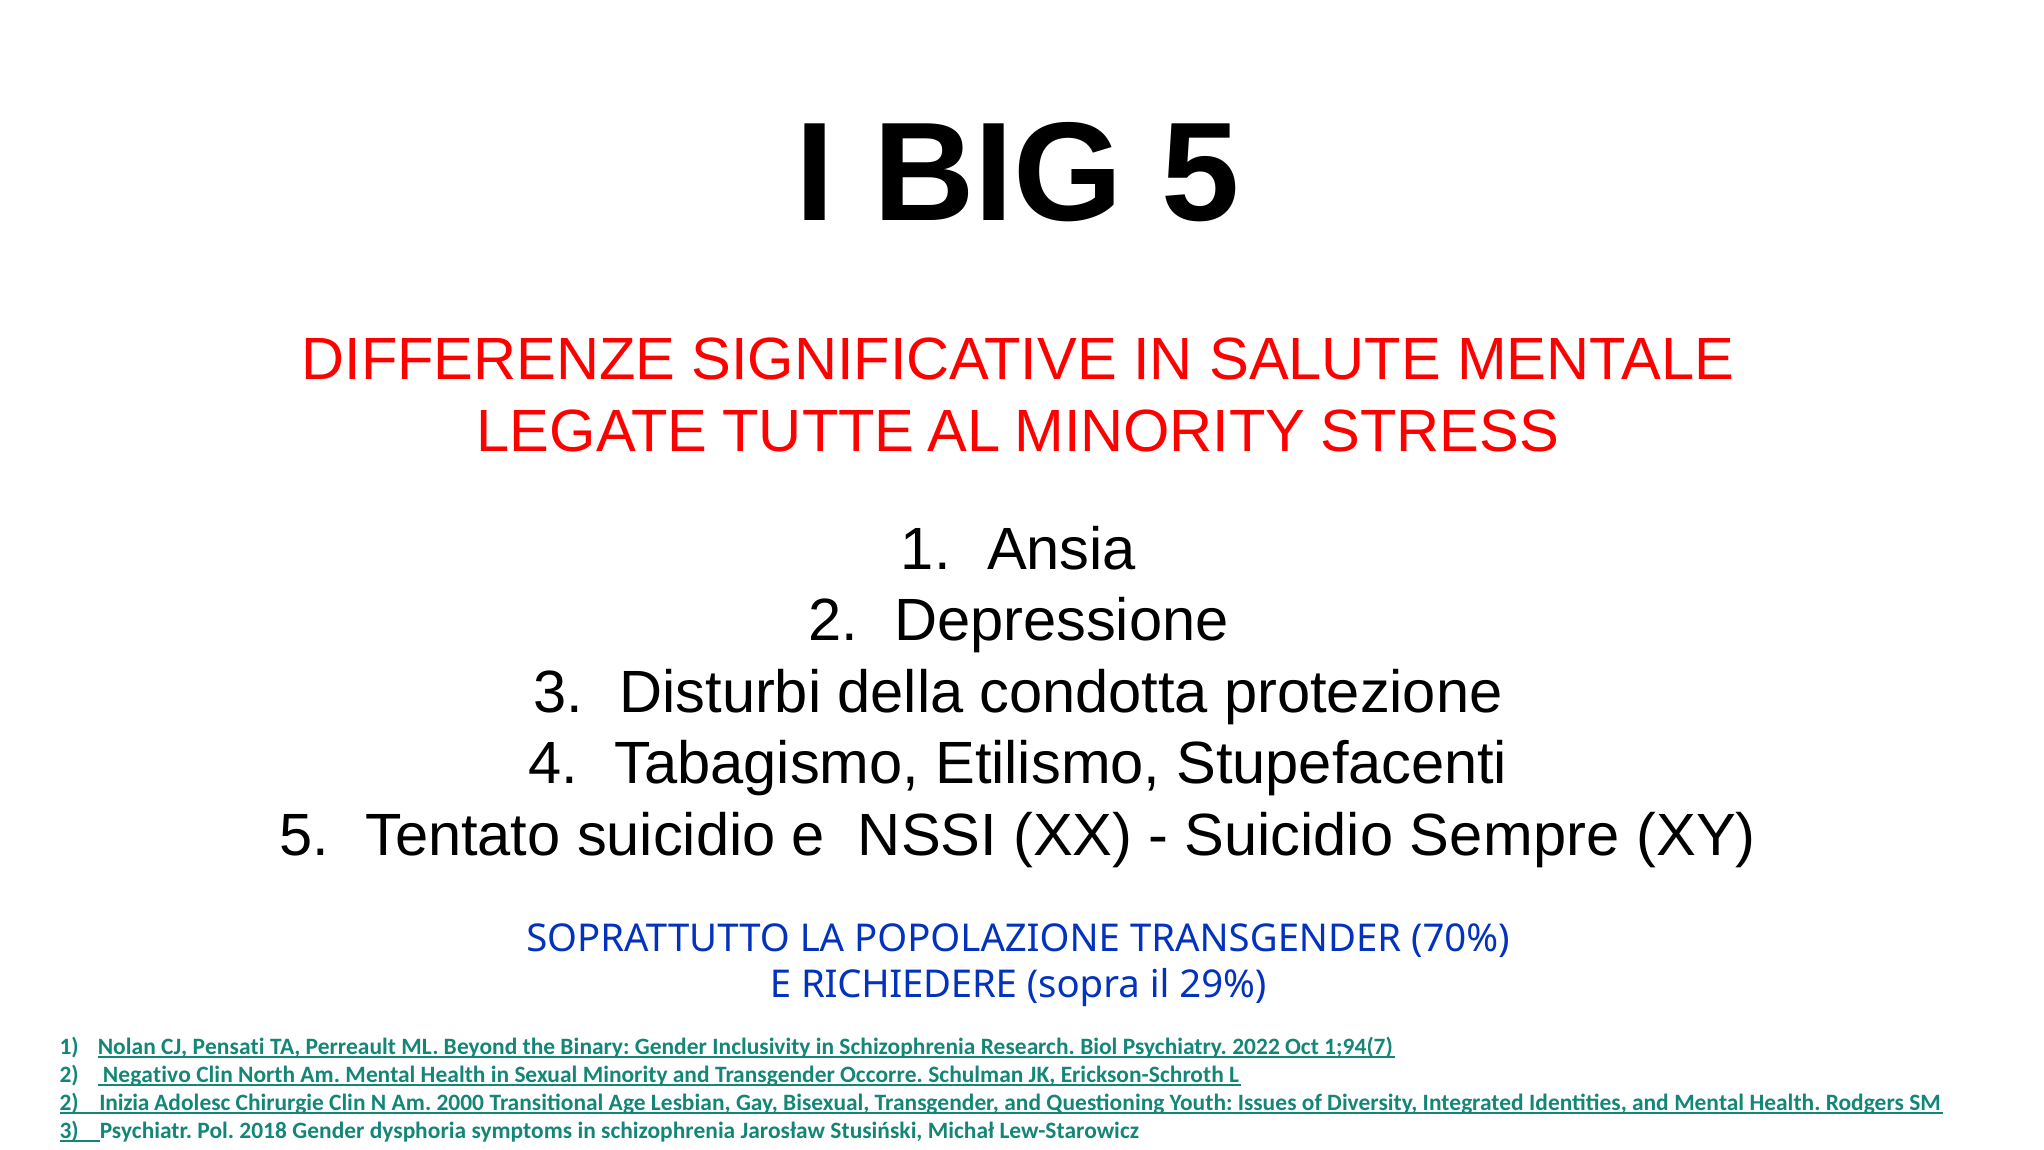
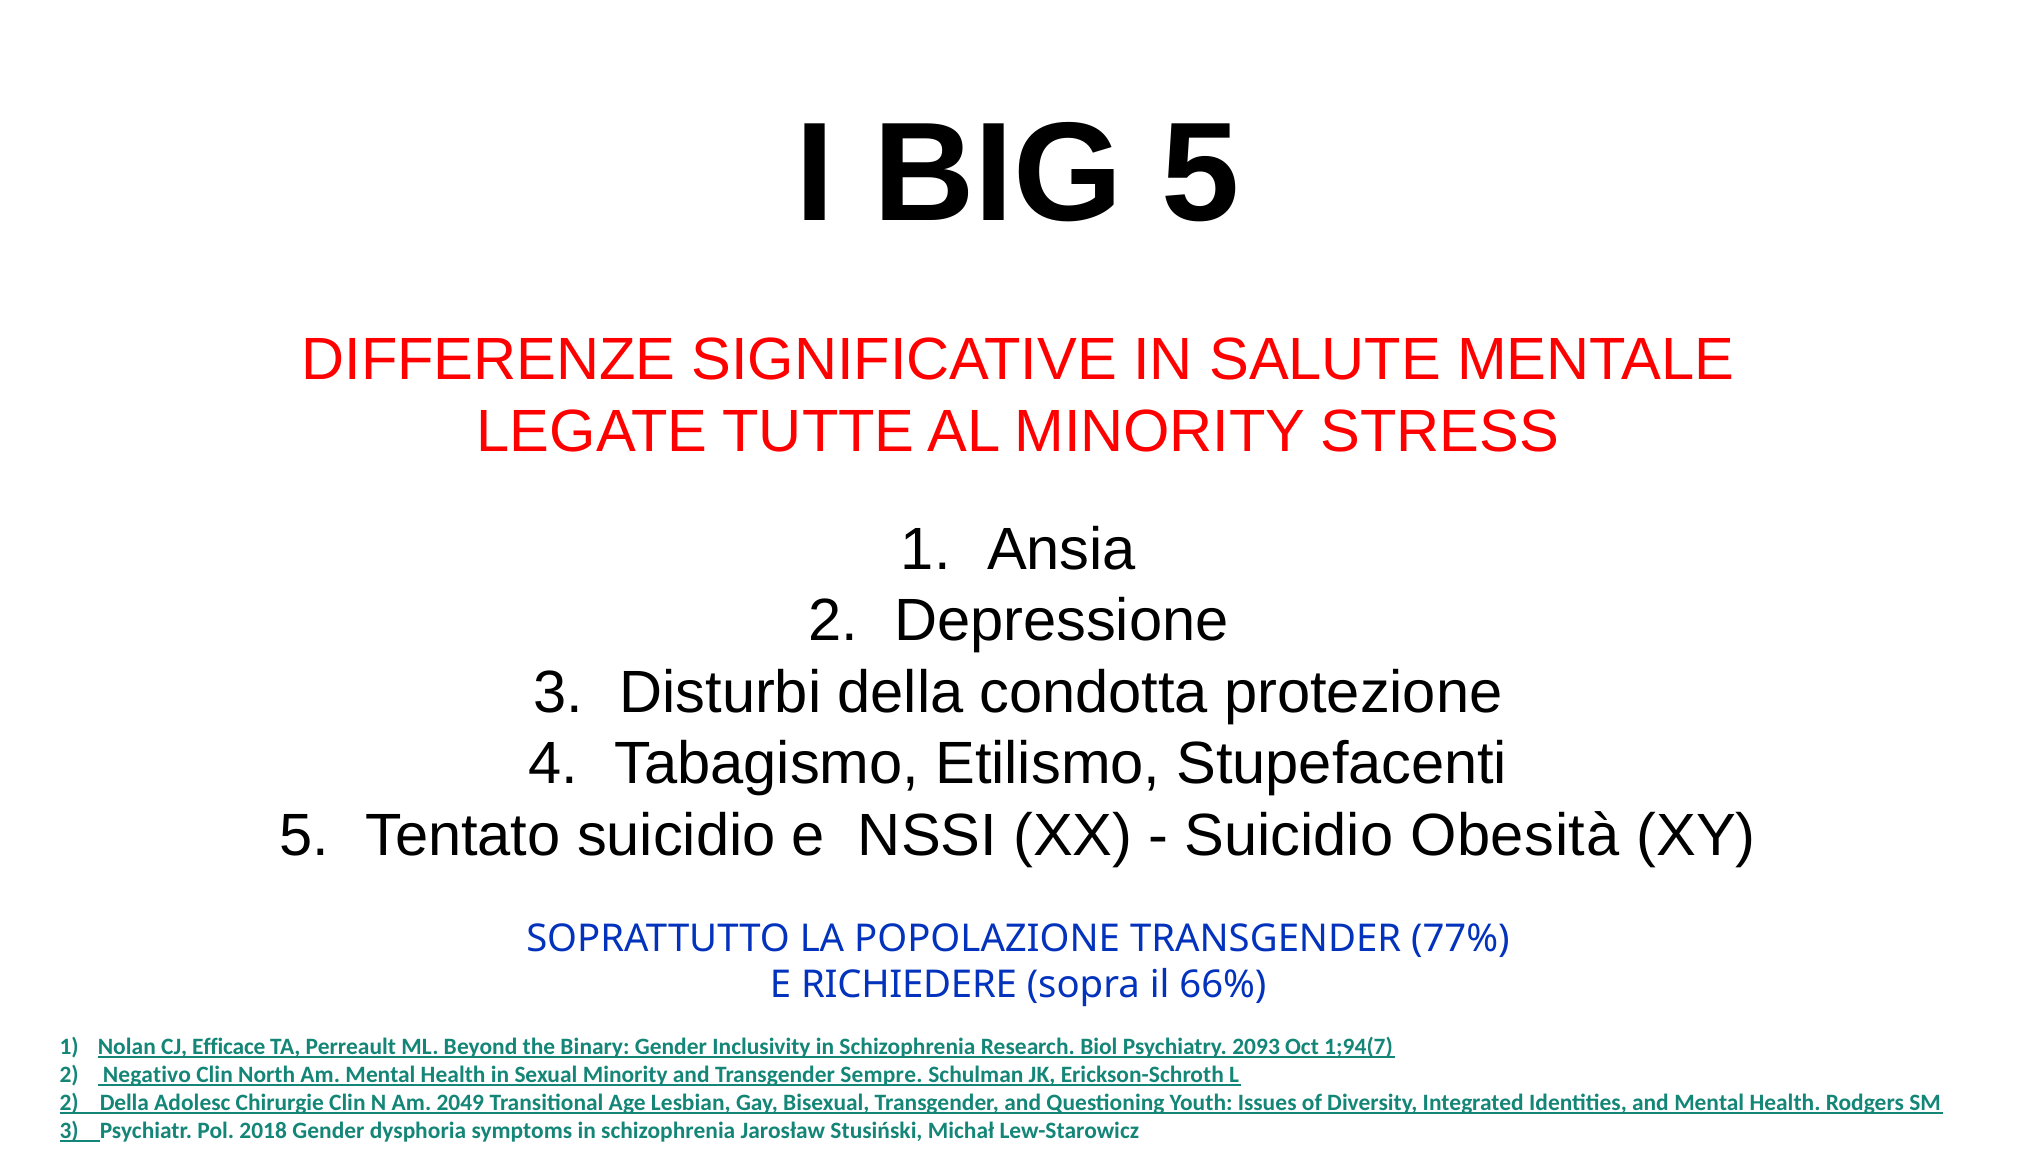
Sempre: Sempre -> Obesità (1515, 836)
70%: 70% -> 77% (1460, 939)
29%: 29% -> 66% (1223, 985)
Pensati: Pensati -> Efficace (229, 1046)
2022: 2022 -> 2093 (1256, 1046)
Occorre: Occorre -> Sempre (881, 1075)
2 Inizia: Inizia -> Della (124, 1103)
2000: 2000 -> 2049 (460, 1103)
